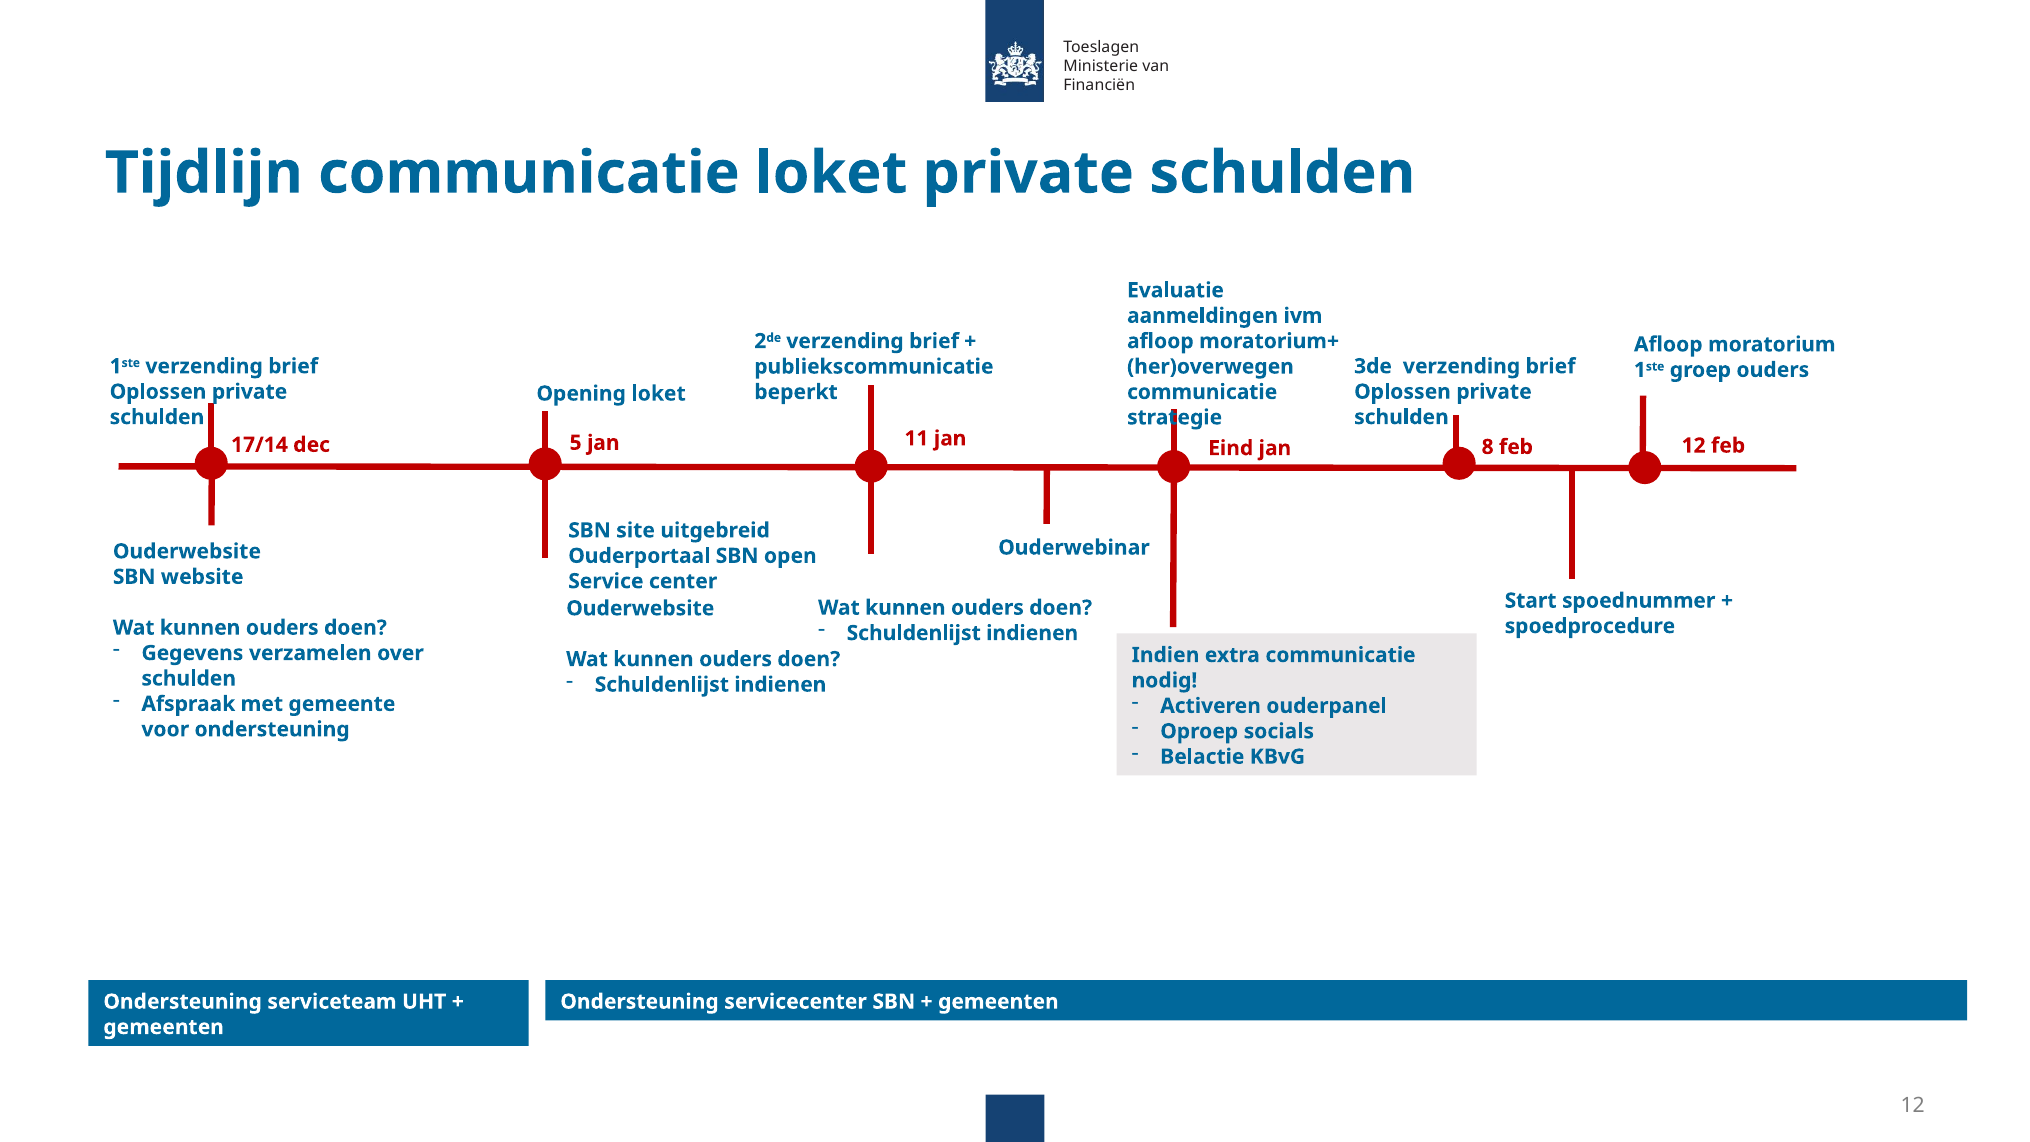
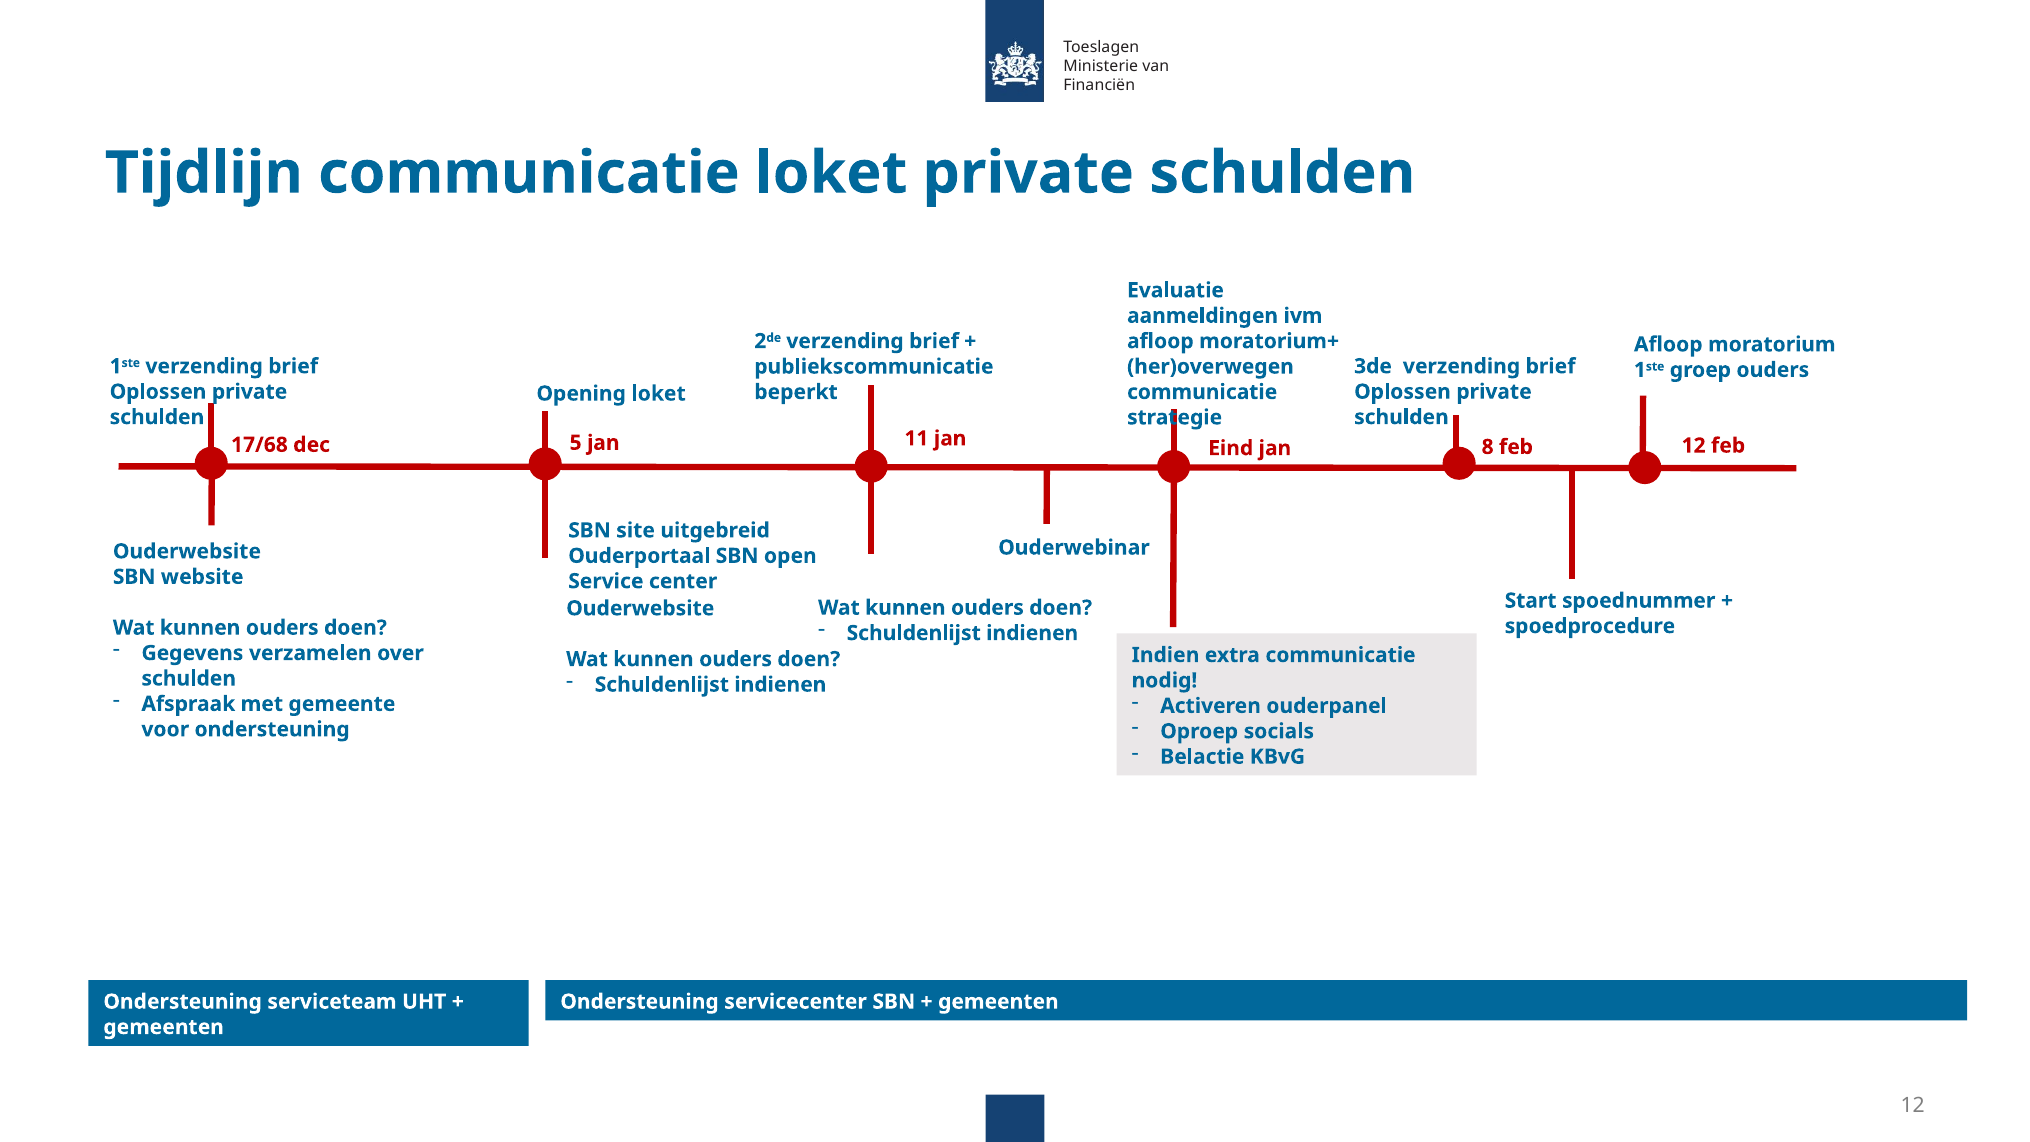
17/14: 17/14 -> 17/68 (259, 445)
